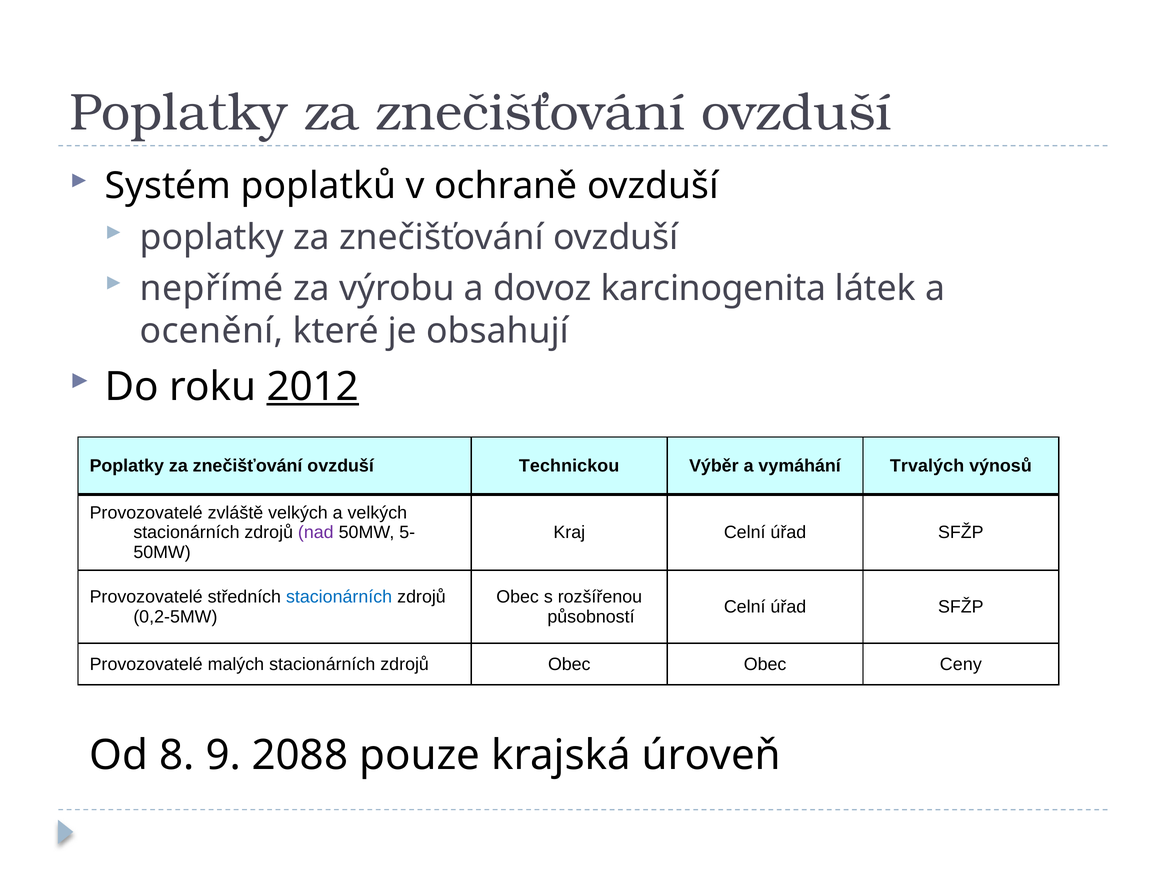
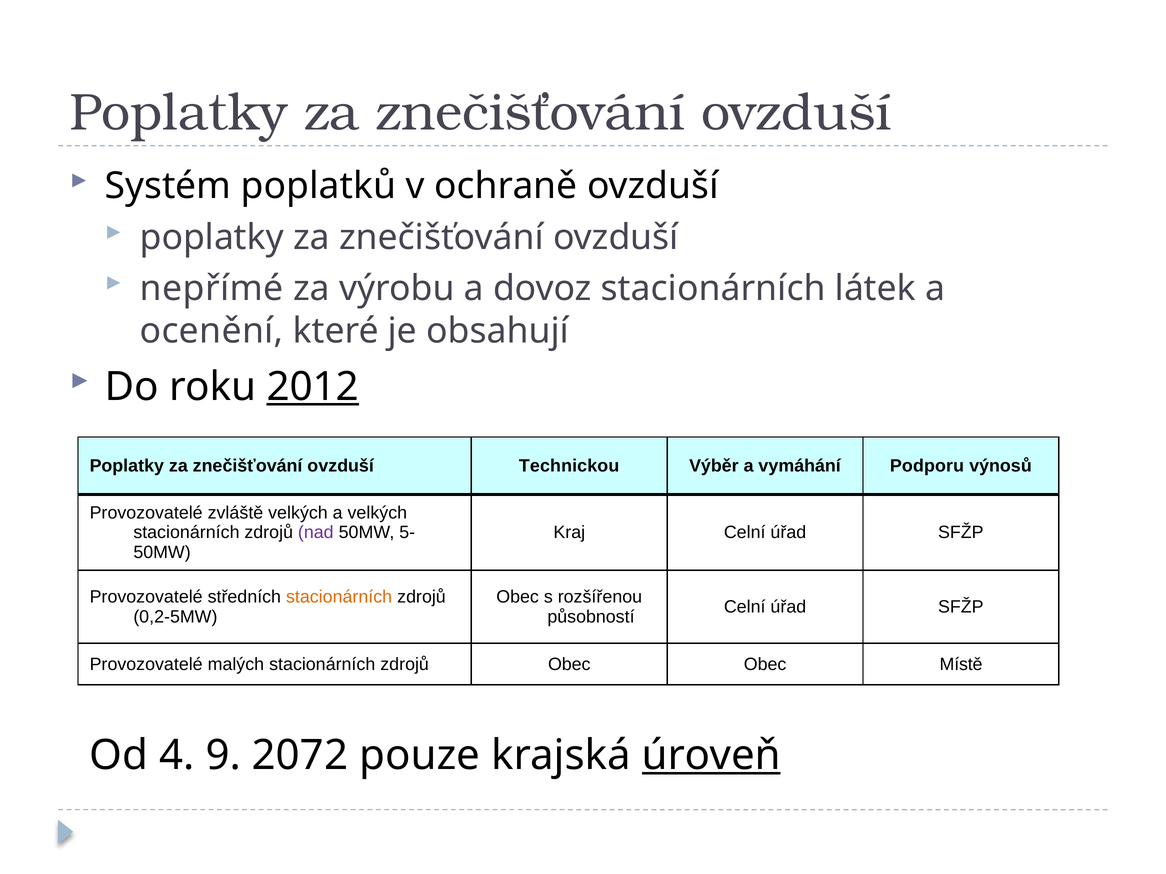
dovoz karcinogenita: karcinogenita -> stacionárních (713, 289)
Trvalých: Trvalých -> Podporu (927, 466)
stacionárních colour: blue -> orange (339, 597)
Ceny: Ceny -> Místě (961, 665)
8: 8 -> 4 (177, 756)
2088: 2088 -> 2072 (300, 756)
úroveň underline: none -> present (711, 756)
